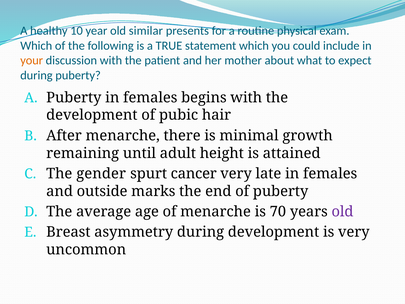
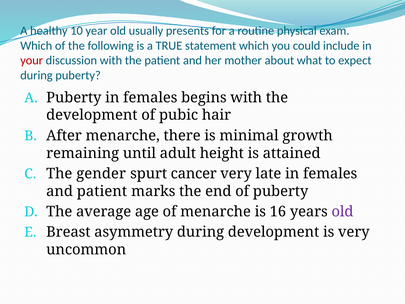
similar: similar -> usually (146, 31)
your colour: orange -> red (32, 60)
and outside: outside -> patient (102, 191)
70: 70 -> 16 (278, 212)
